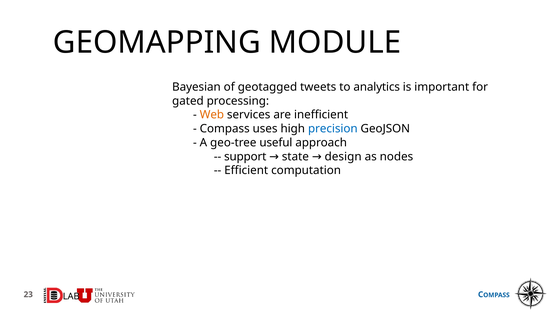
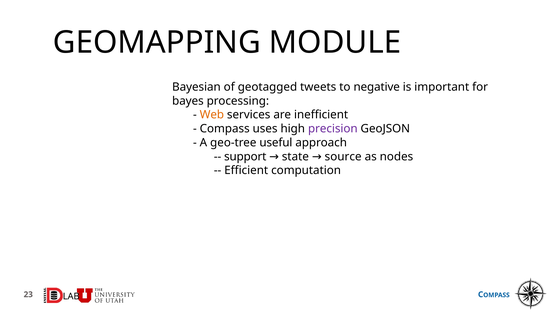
analytics: analytics -> negative (377, 87)
gated: gated -> bayes (188, 101)
precision colour: blue -> purple (333, 129)
design: design -> source (343, 156)
